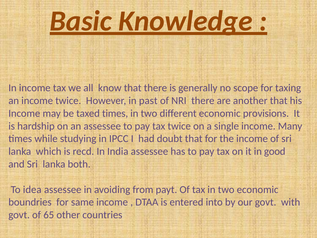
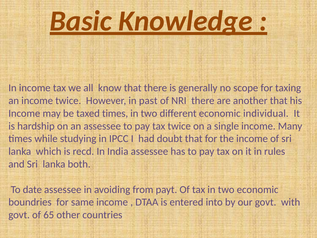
provisions: provisions -> individual (266, 113)
good: good -> rules (275, 151)
idea: idea -> date (32, 189)
